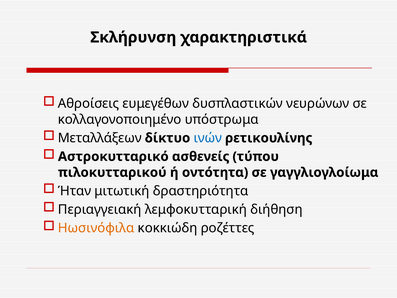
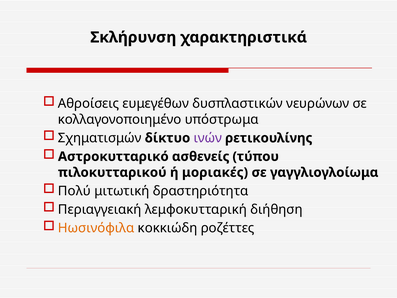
Μεταλλάξεων: Μεταλλάξεων -> Σχηματισμών (100, 138)
ινών colour: blue -> purple (208, 138)
οντότητα: οντότητα -> μοριακές (215, 172)
Ήταν: Ήταν -> Πολύ (74, 191)
